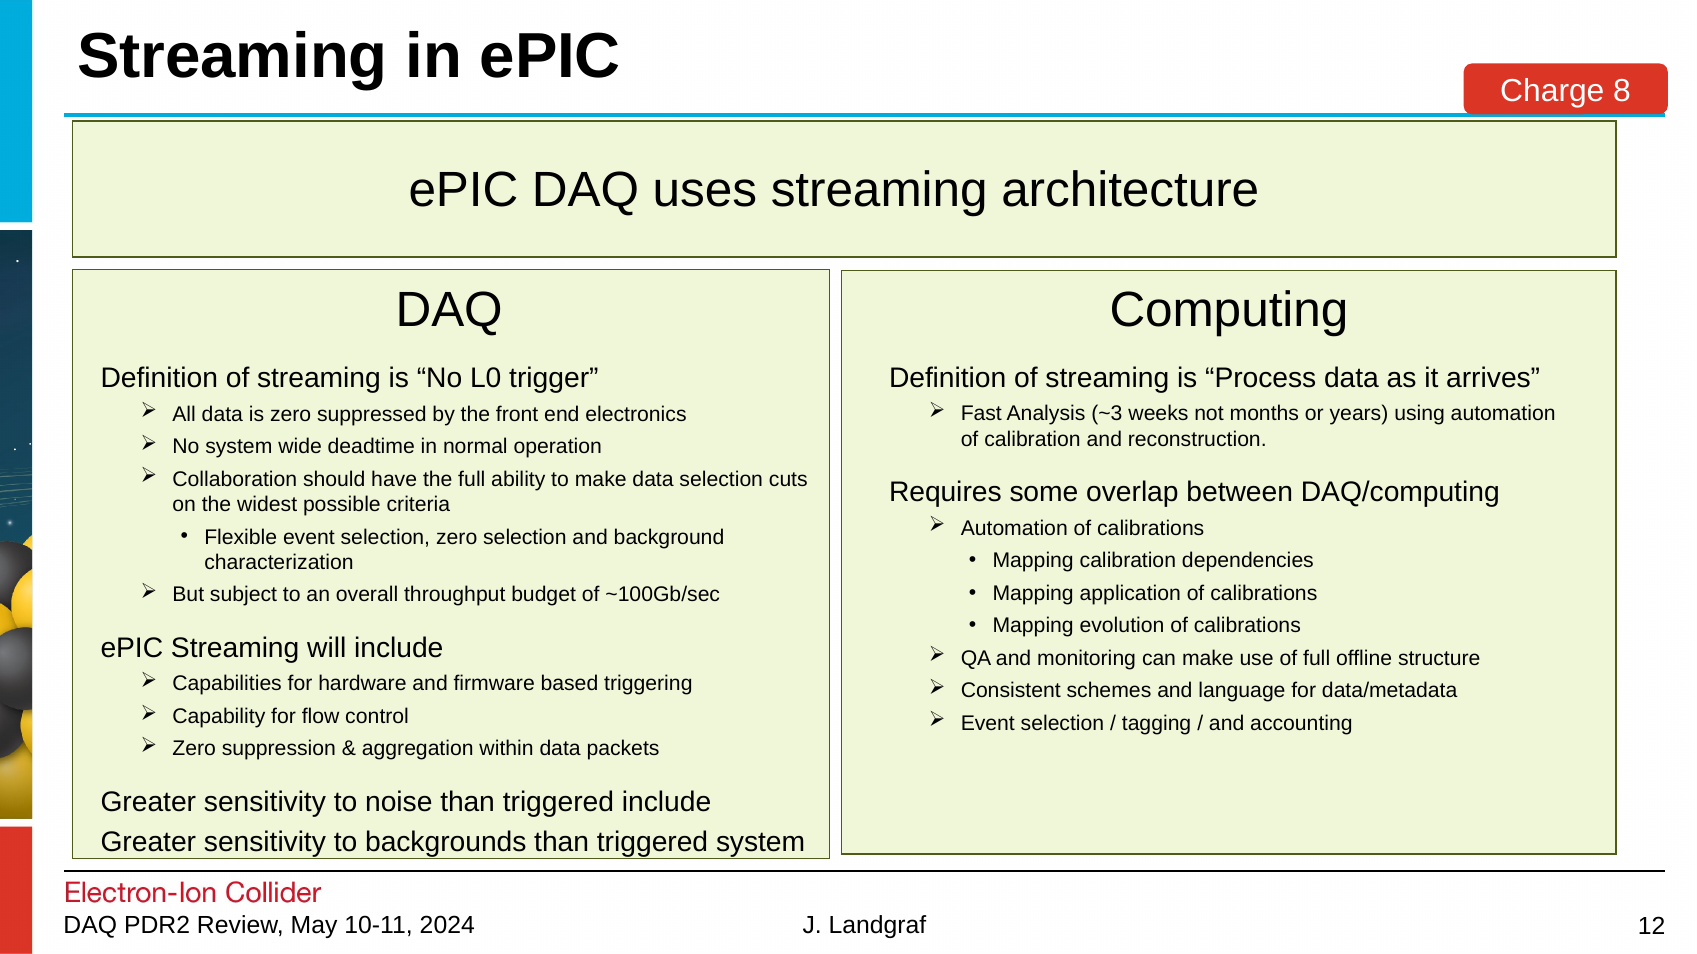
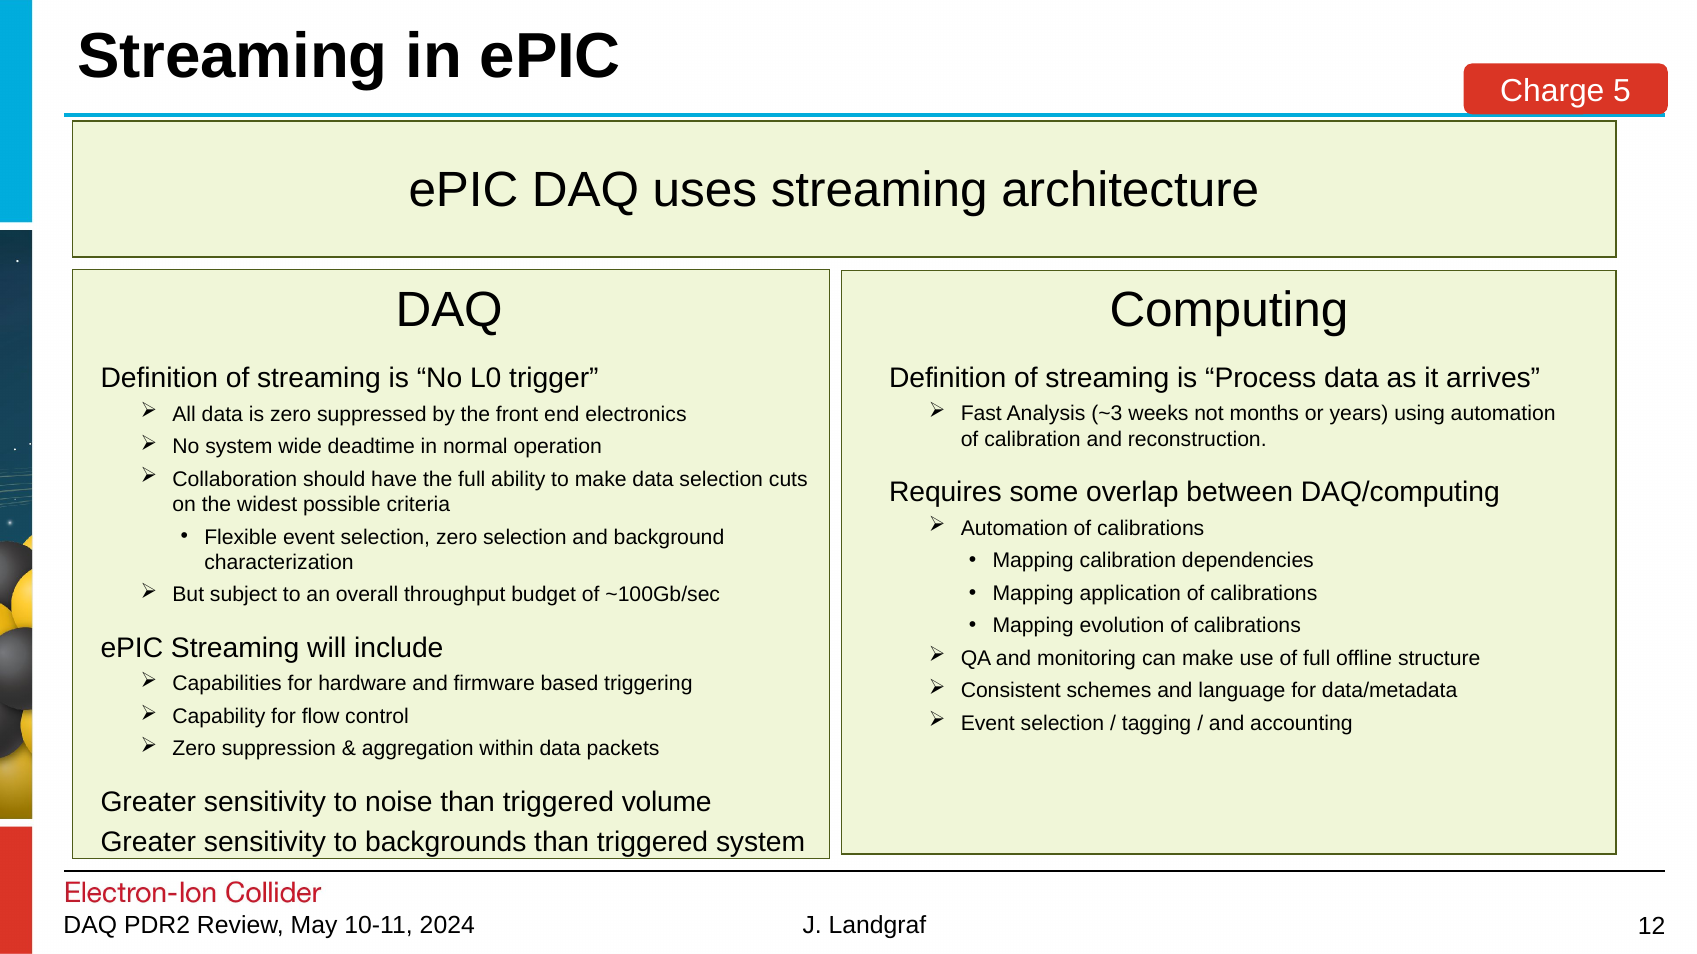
8: 8 -> 5 (1622, 91)
triggered include: include -> volume (667, 802)
